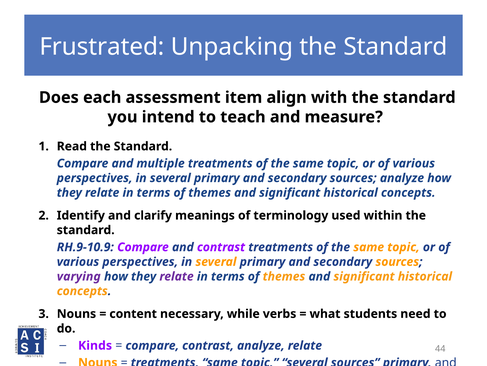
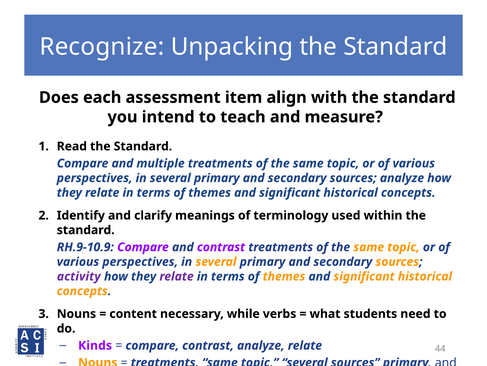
Frustrated: Frustrated -> Recognize (102, 47)
varying: varying -> activity (79, 276)
